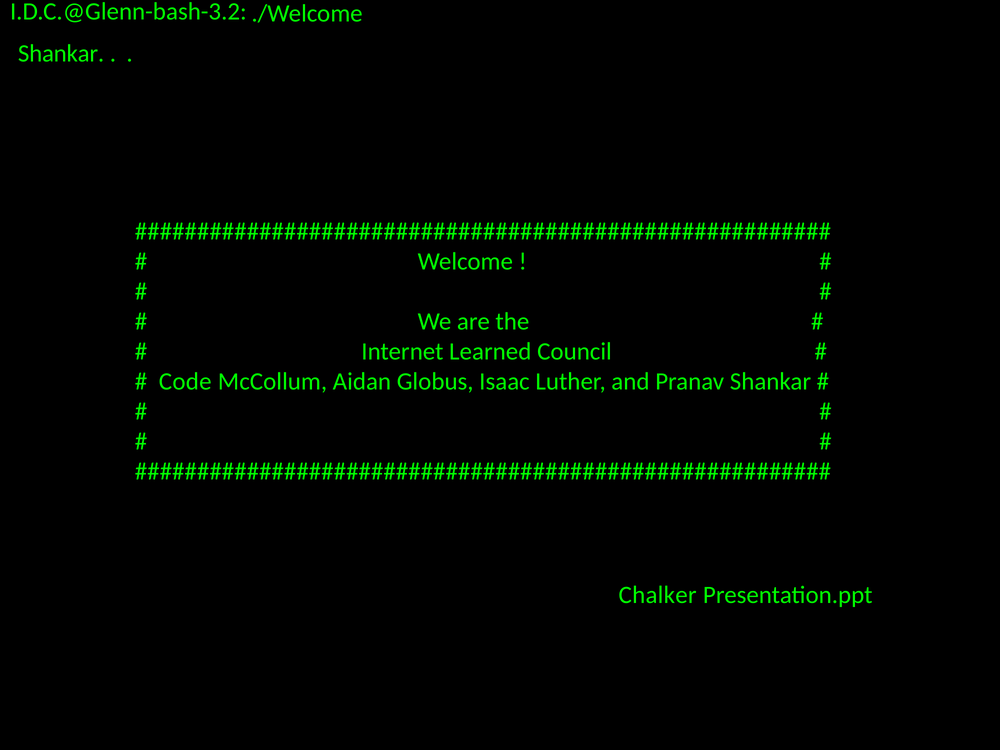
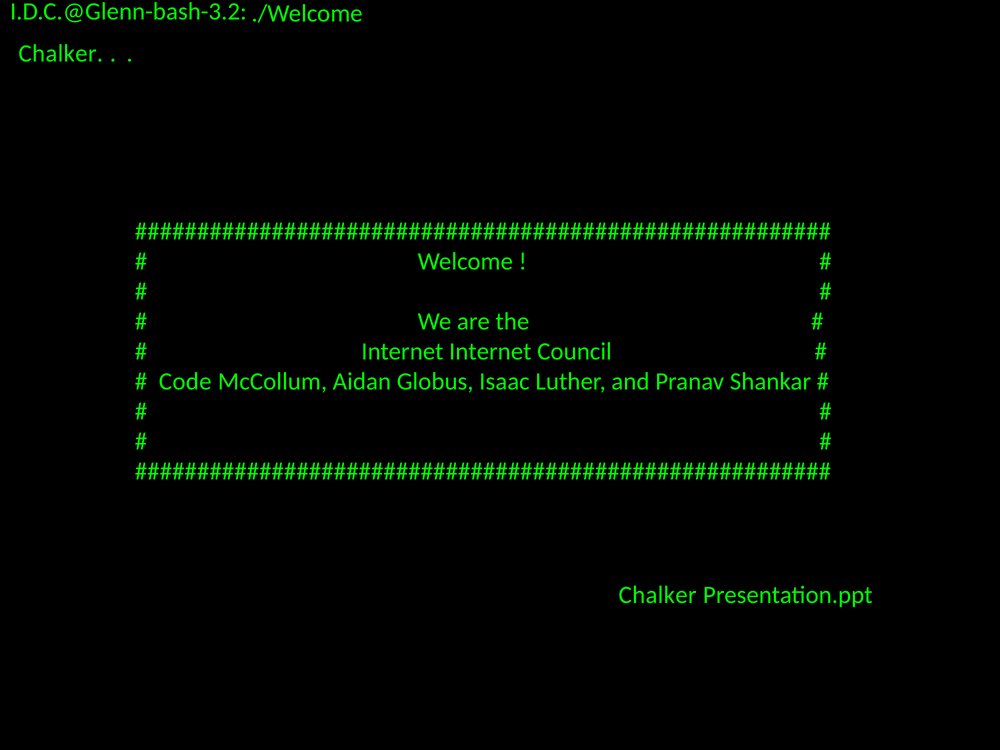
Shankar: Shankar -> Chalker (61, 54)
Internet Learned: Learned -> Internet (490, 352)
